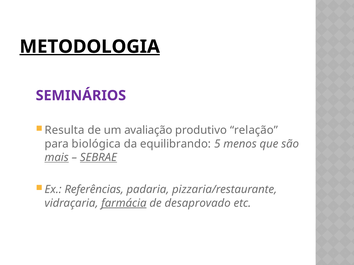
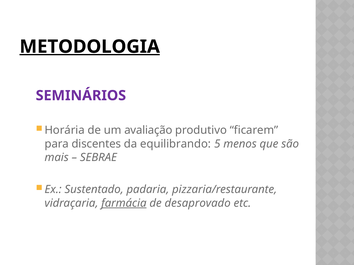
Resulta: Resulta -> Horária (65, 131)
relação: relação -> ficarem (254, 131)
biológica: biológica -> discentes (96, 144)
mais underline: present -> none (57, 158)
SEBRAE underline: present -> none (98, 158)
Referências: Referências -> Sustentado (94, 190)
